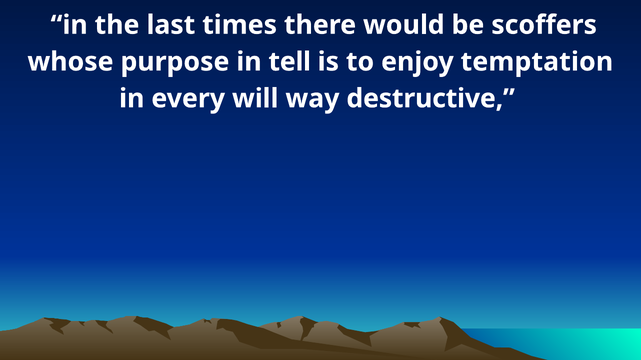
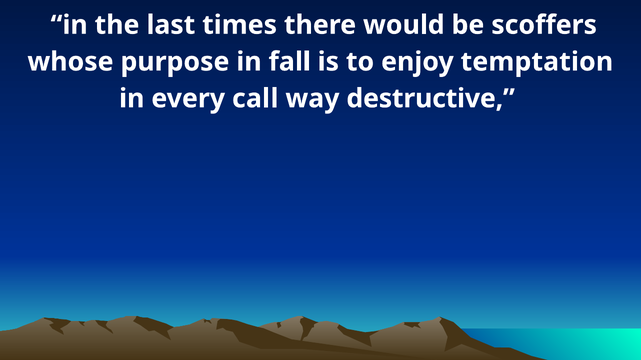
tell: tell -> fall (290, 62)
will: will -> call (255, 99)
